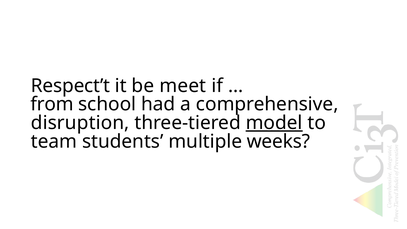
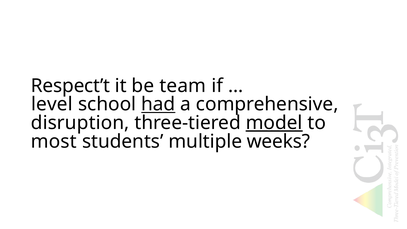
meet: meet -> team (183, 86)
from: from -> level (52, 104)
had underline: none -> present (158, 104)
team: team -> most (54, 141)
